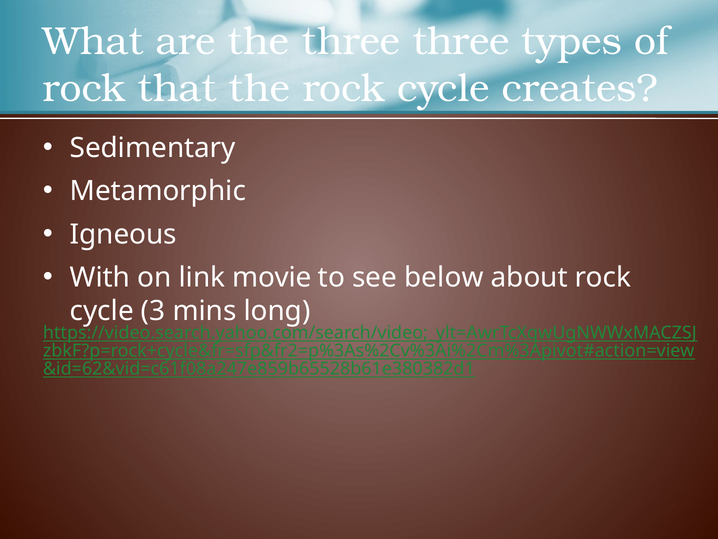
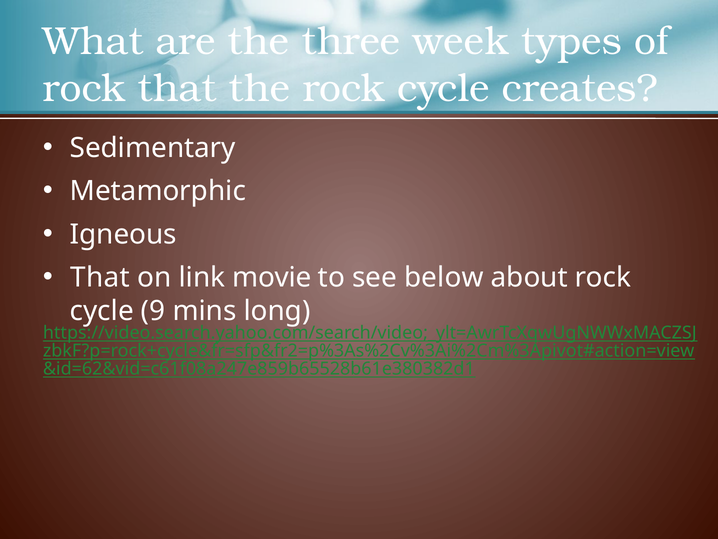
three three: three -> week (461, 42)
With: With -> That (100, 277)
3: 3 -> 9 (153, 311)
